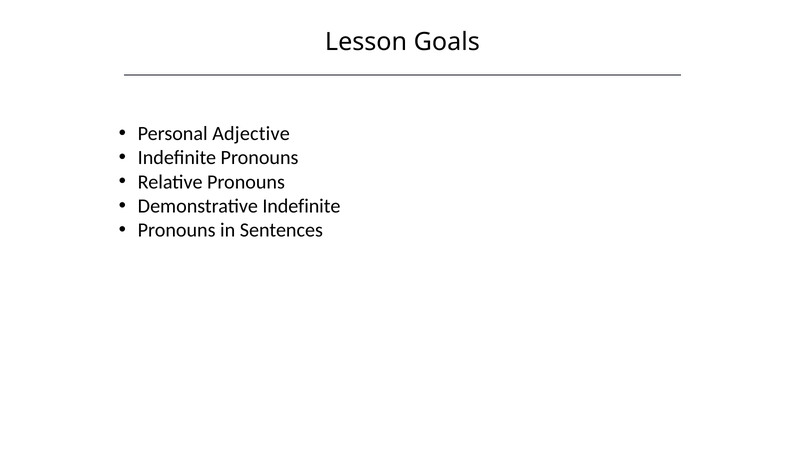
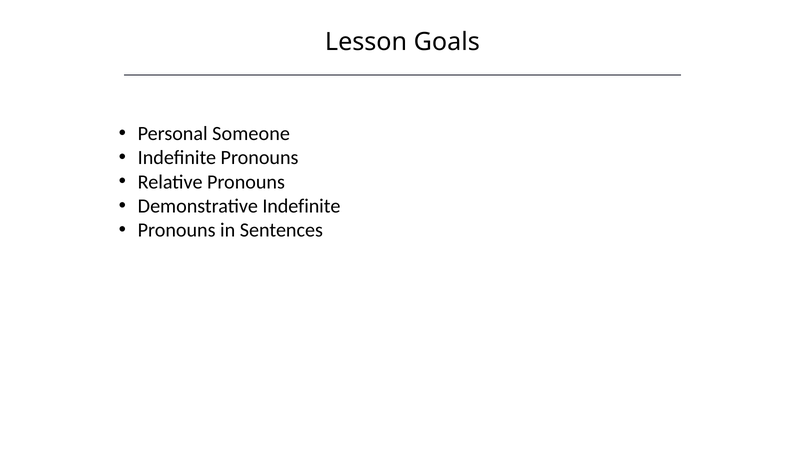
Adjective: Adjective -> Someone (251, 134)
